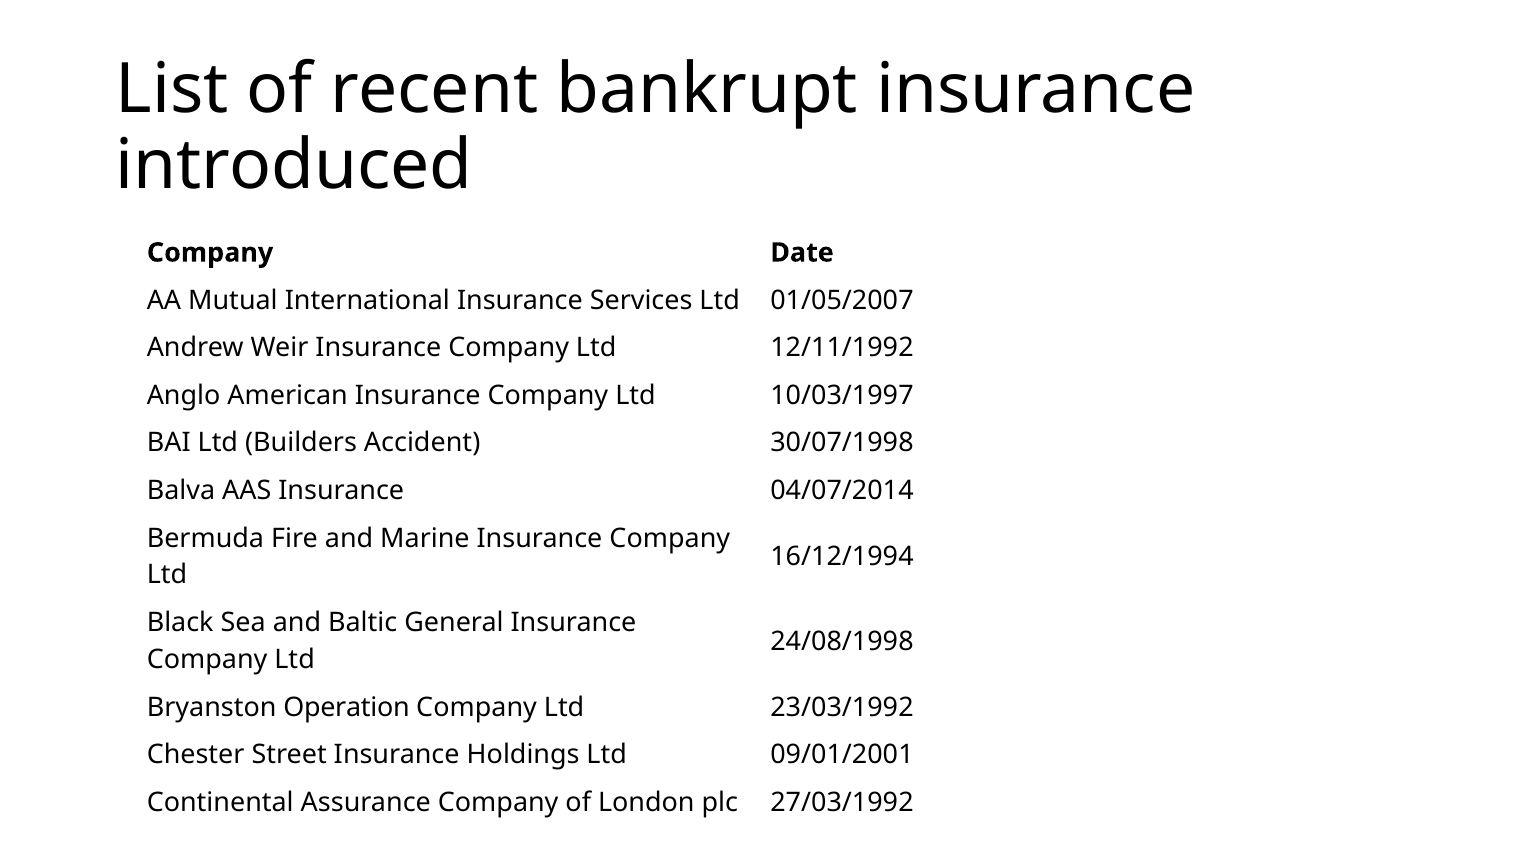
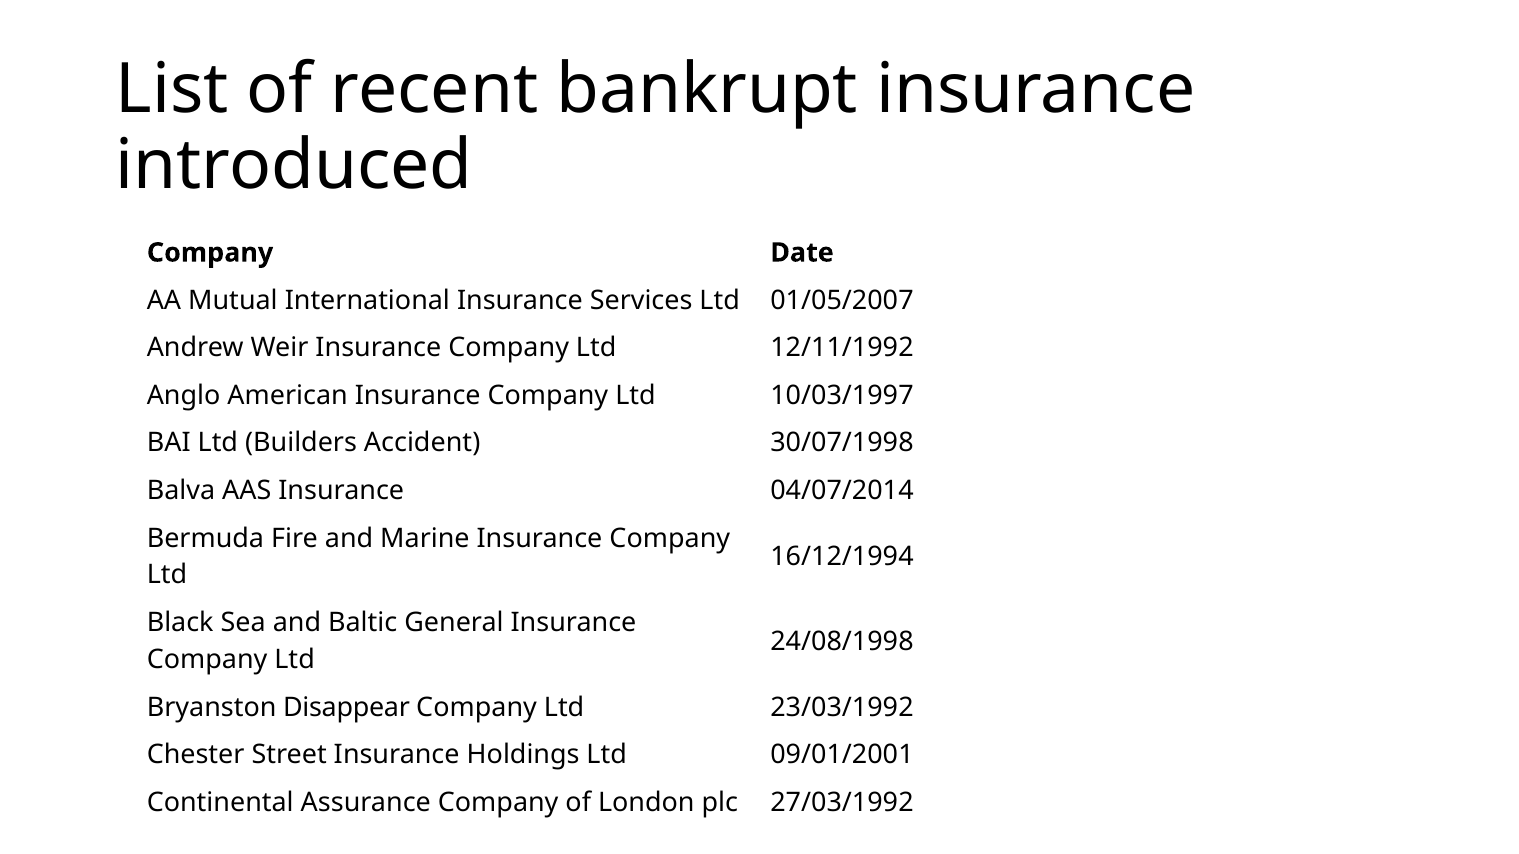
Operation: Operation -> Disappear (346, 707)
